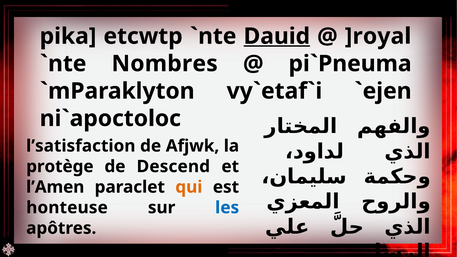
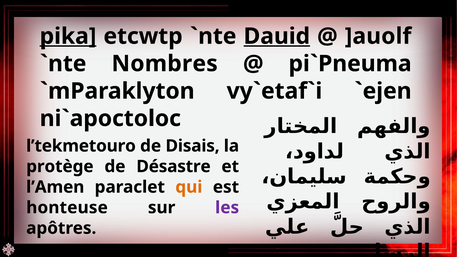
pika underline: none -> present (68, 36)
]royal: ]royal -> ]auolf (378, 36)
l’satisfaction: l’satisfaction -> l’tekmetouro (81, 146)
Afjwk: Afjwk -> Disais (193, 146)
Descend: Descend -> Désastre (174, 167)
les colour: blue -> purple (227, 208)
